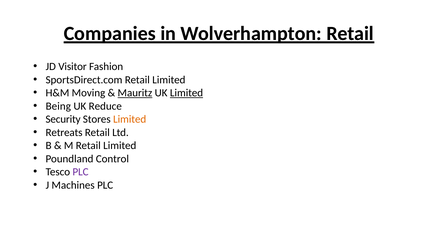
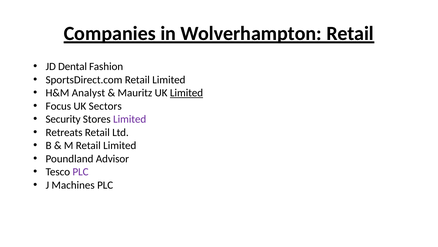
Visitor: Visitor -> Dental (73, 66)
Moving: Moving -> Analyst (88, 93)
Mauritz underline: present -> none (135, 93)
Being: Being -> Focus (58, 106)
Reduce: Reduce -> Sectors (105, 106)
Limited colour: orange -> purple (130, 119)
Control: Control -> Advisor (112, 158)
